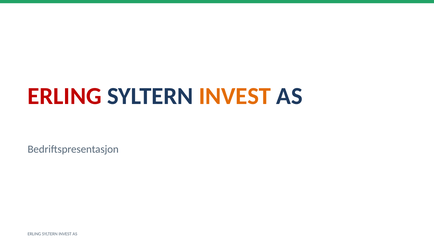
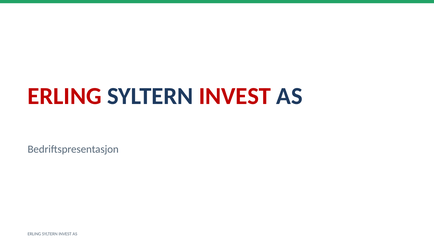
INVEST colour: orange -> red (235, 96)
